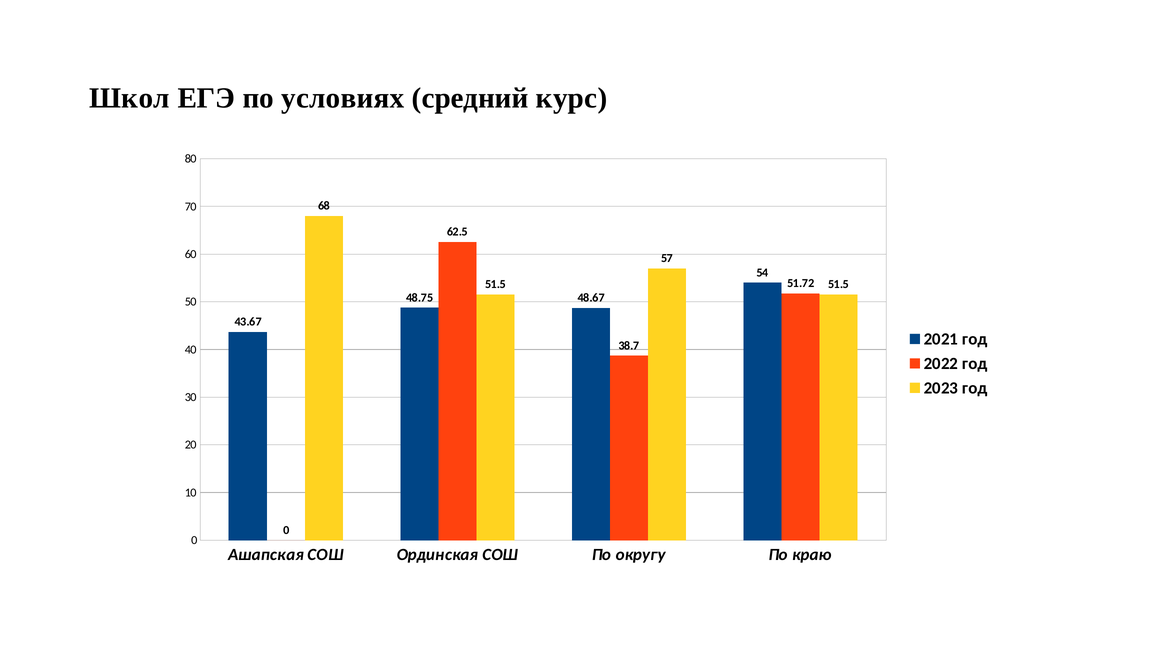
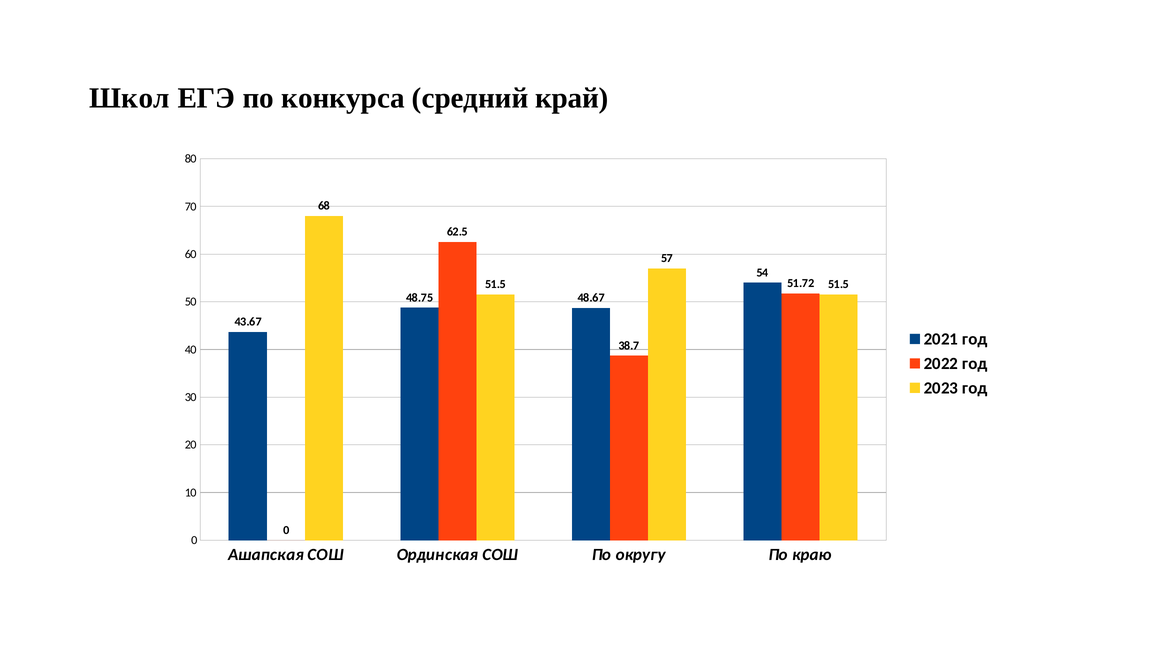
условиях: условиях -> конкурса (343, 98)
курс: курс -> край (572, 98)
